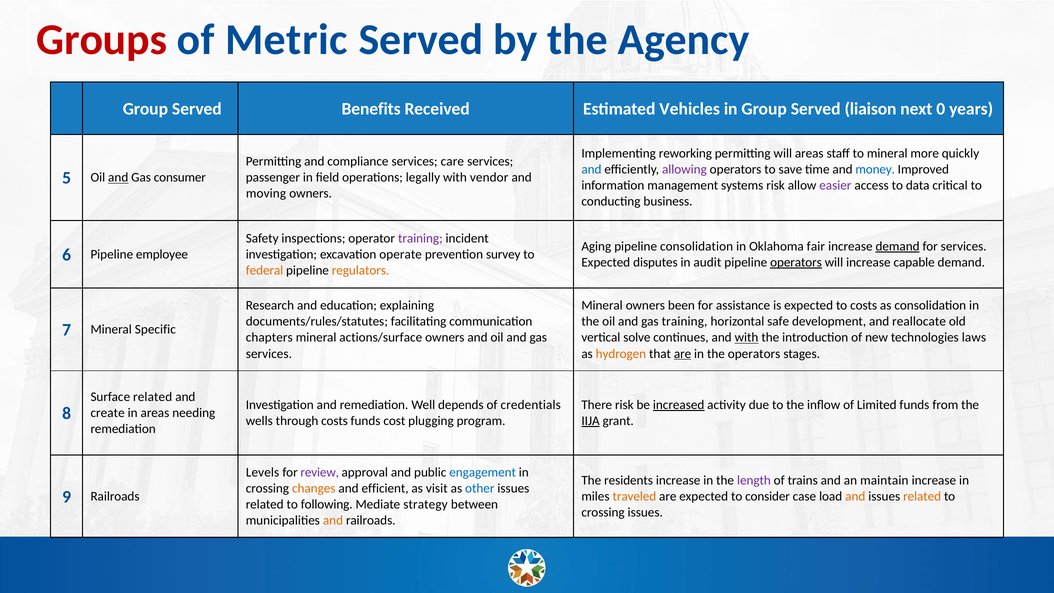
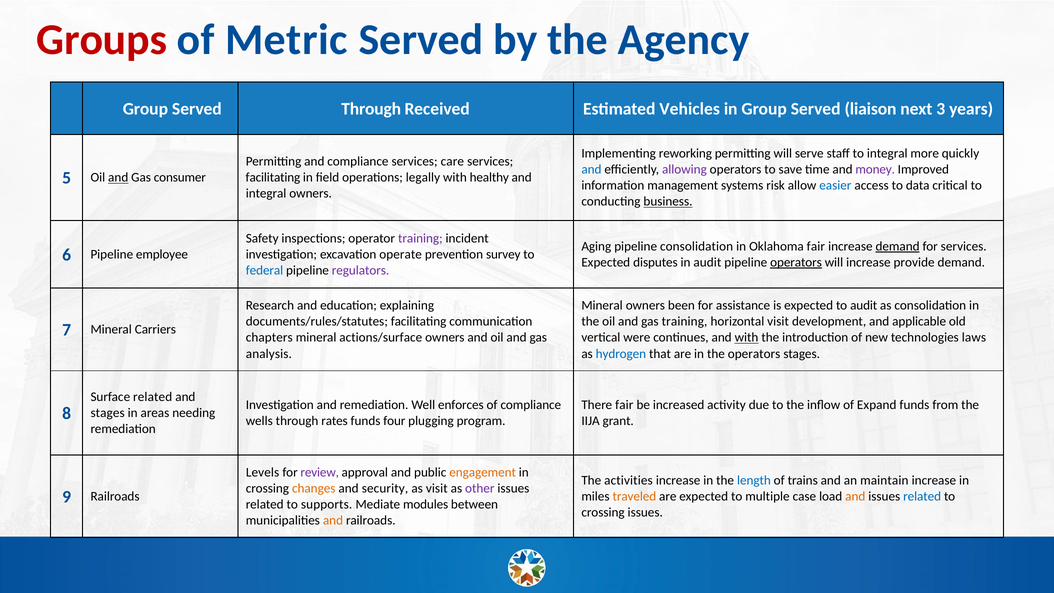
Served Benefits: Benefits -> Through (371, 109)
0: 0 -> 3 (941, 109)
will areas: areas -> serve (809, 153)
to mineral: mineral -> integral (887, 153)
money colour: blue -> purple (875, 169)
passenger: passenger -> facilitating (273, 177)
vendor: vendor -> healthy (489, 177)
easier colour: purple -> blue (835, 186)
moving: moving -> integral (266, 194)
business underline: none -> present (668, 202)
capable: capable -> provide (914, 262)
federal colour: orange -> blue (264, 270)
regulators colour: orange -> purple (361, 270)
to costs: costs -> audit (864, 305)
horizontal safe: safe -> visit (778, 321)
reallocate: reallocate -> applicable (919, 321)
Specific: Specific -> Carriers (155, 329)
solve: solve -> were (637, 338)
services: services -> analysis (269, 354)
hydrogen colour: orange -> blue (621, 354)
are underline: present -> none (683, 354)
depends: depends -> enforces (461, 405)
of credentials: credentials -> compliance (531, 405)
There risk: risk -> fair (624, 405)
increased underline: present -> none (679, 405)
Limited: Limited -> Expand (877, 405)
create: create -> stages (108, 413)
through costs: costs -> rates (335, 421)
cost: cost -> four (394, 421)
IIJA underline: present -> none (591, 421)
engagement colour: blue -> orange (483, 472)
residents: residents -> activities (628, 480)
length colour: purple -> blue (754, 480)
efficient: efficient -> security (385, 488)
other colour: blue -> purple (480, 488)
consider: consider -> multiple (767, 496)
related colour: orange -> blue (922, 496)
following: following -> supports (327, 504)
strategy: strategy -> modules (426, 504)
